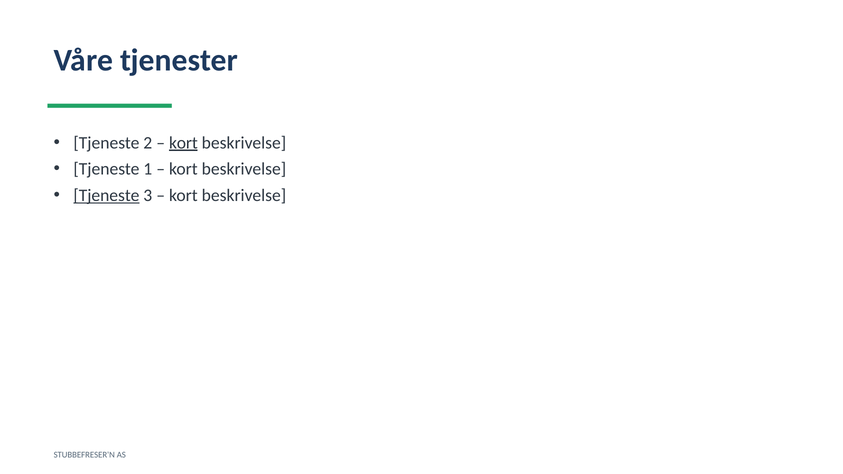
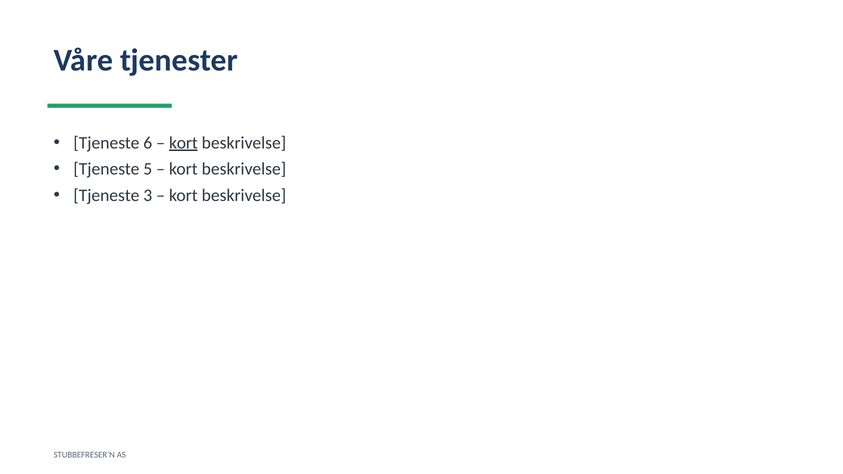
2: 2 -> 6 (148, 143)
1: 1 -> 5 (148, 169)
Tjeneste underline: present -> none (106, 195)
